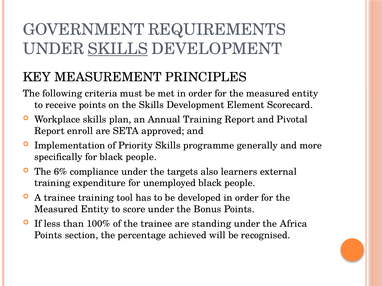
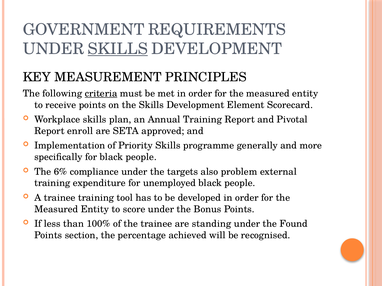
criteria underline: none -> present (101, 94)
learners: learners -> problem (239, 172)
Africa: Africa -> Found (294, 224)
